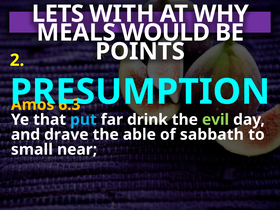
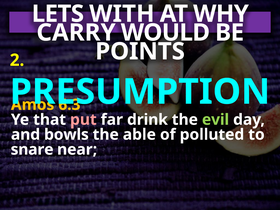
MEALS: MEALS -> CARRY (76, 33)
put colour: light blue -> pink (83, 120)
drave: drave -> bowls (66, 135)
sabbath: sabbath -> polluted (212, 135)
small: small -> snare (32, 150)
